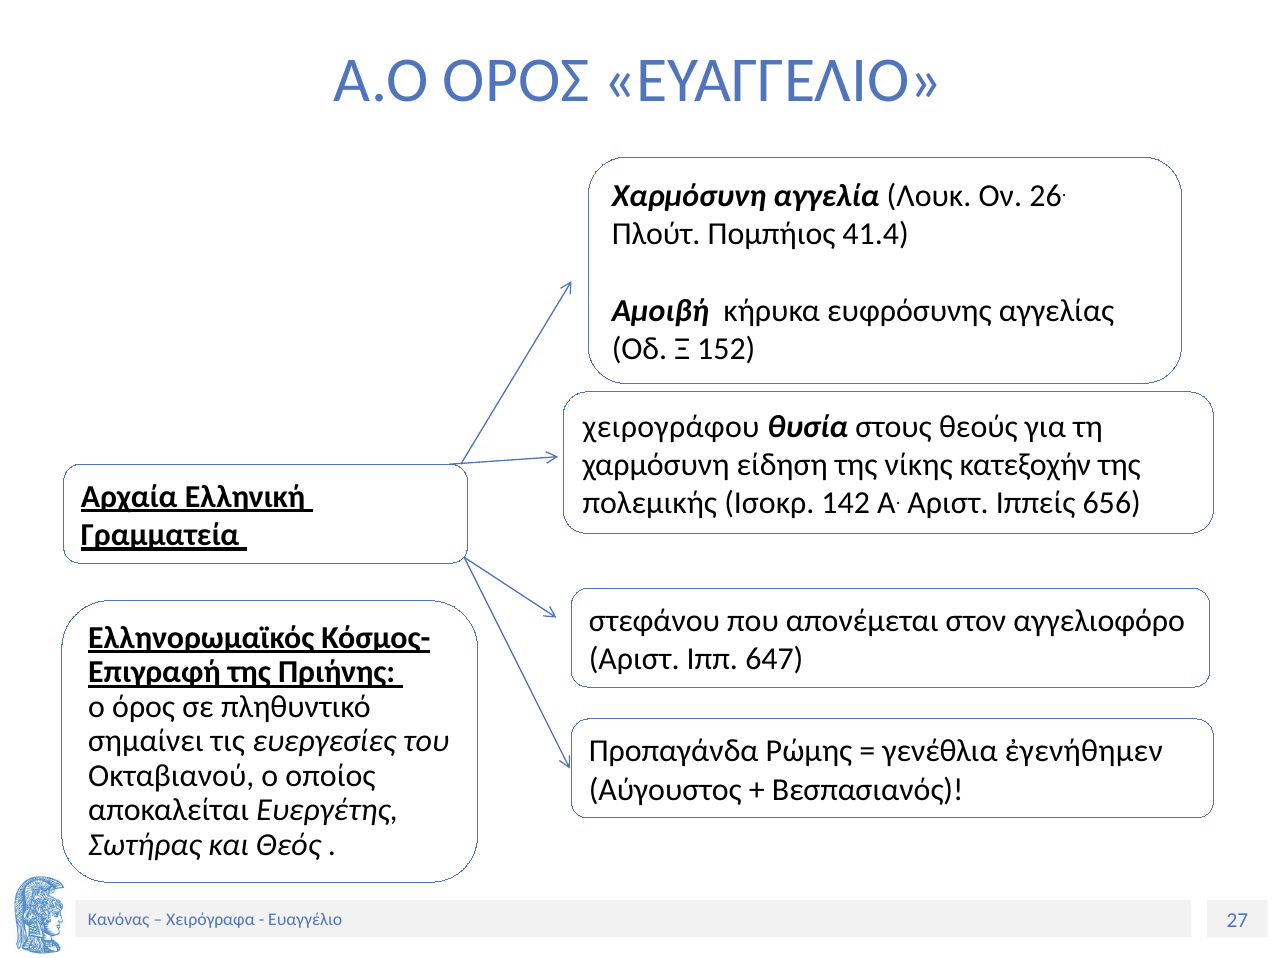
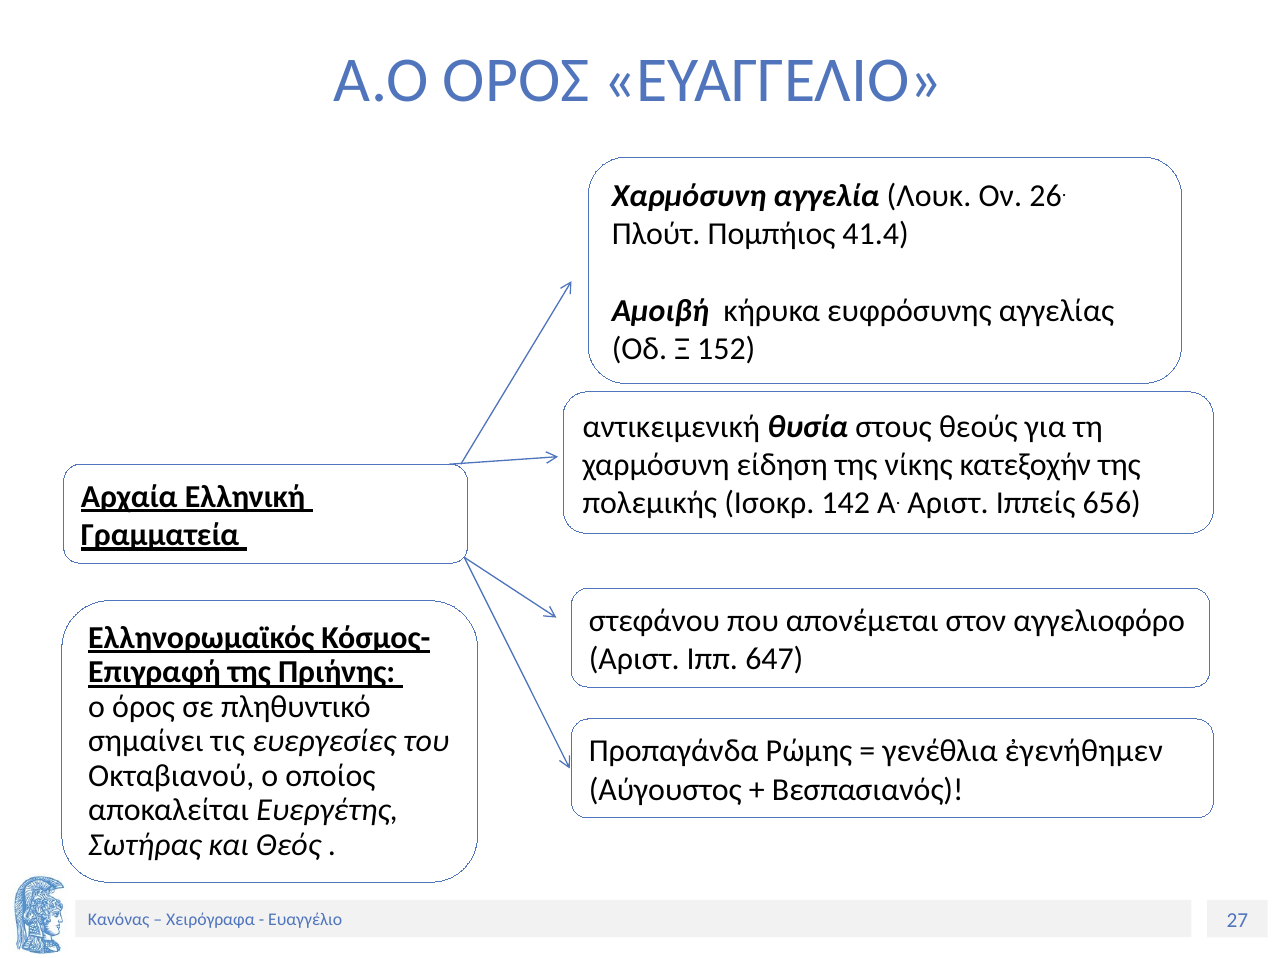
χειρογράφου: χειρογράφου -> αντικειμενική (671, 426)
